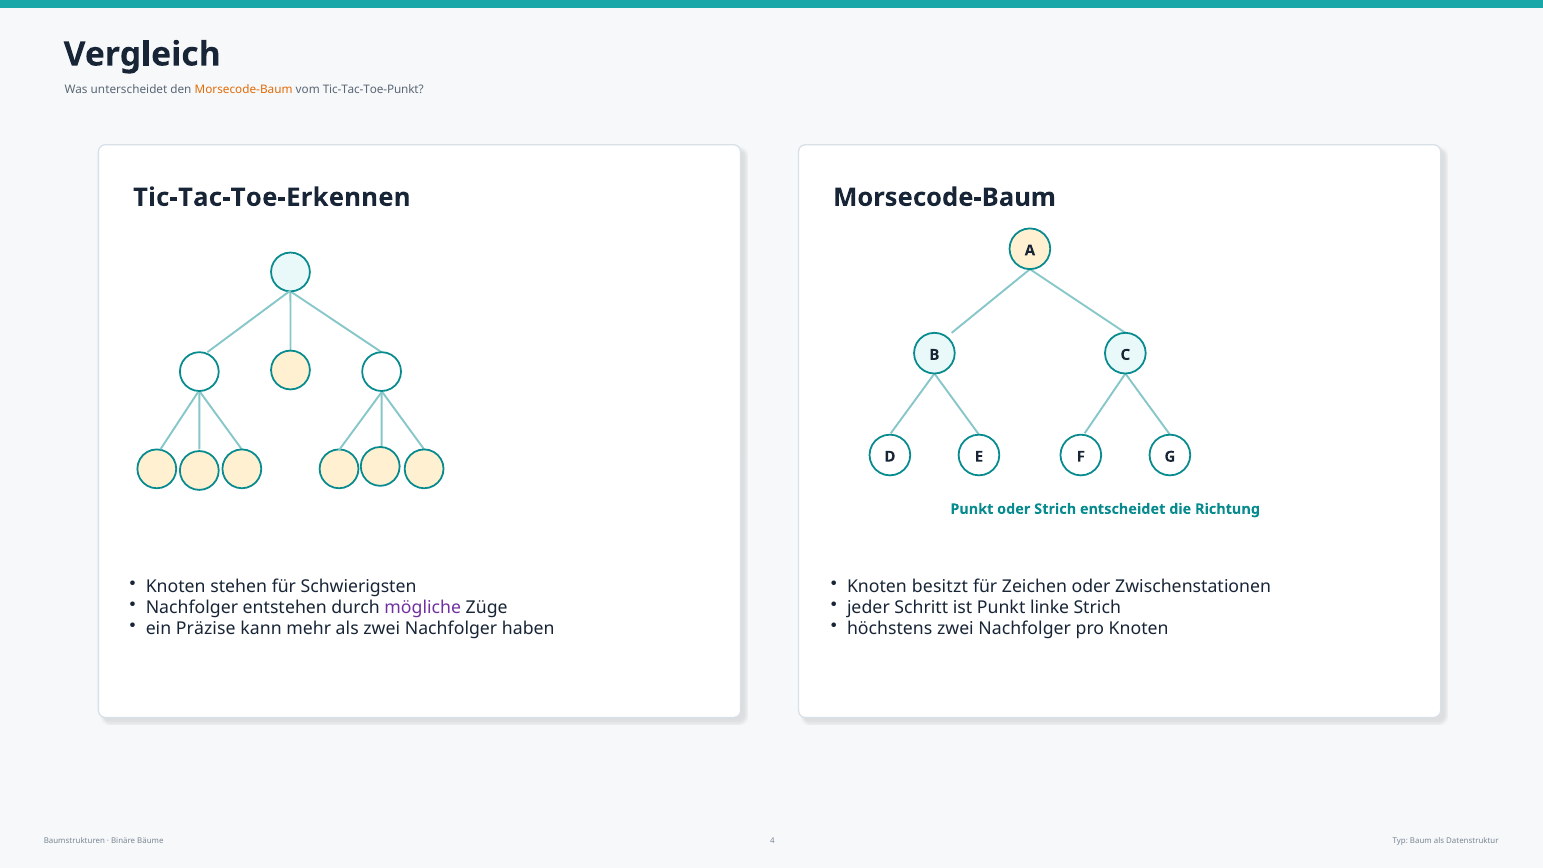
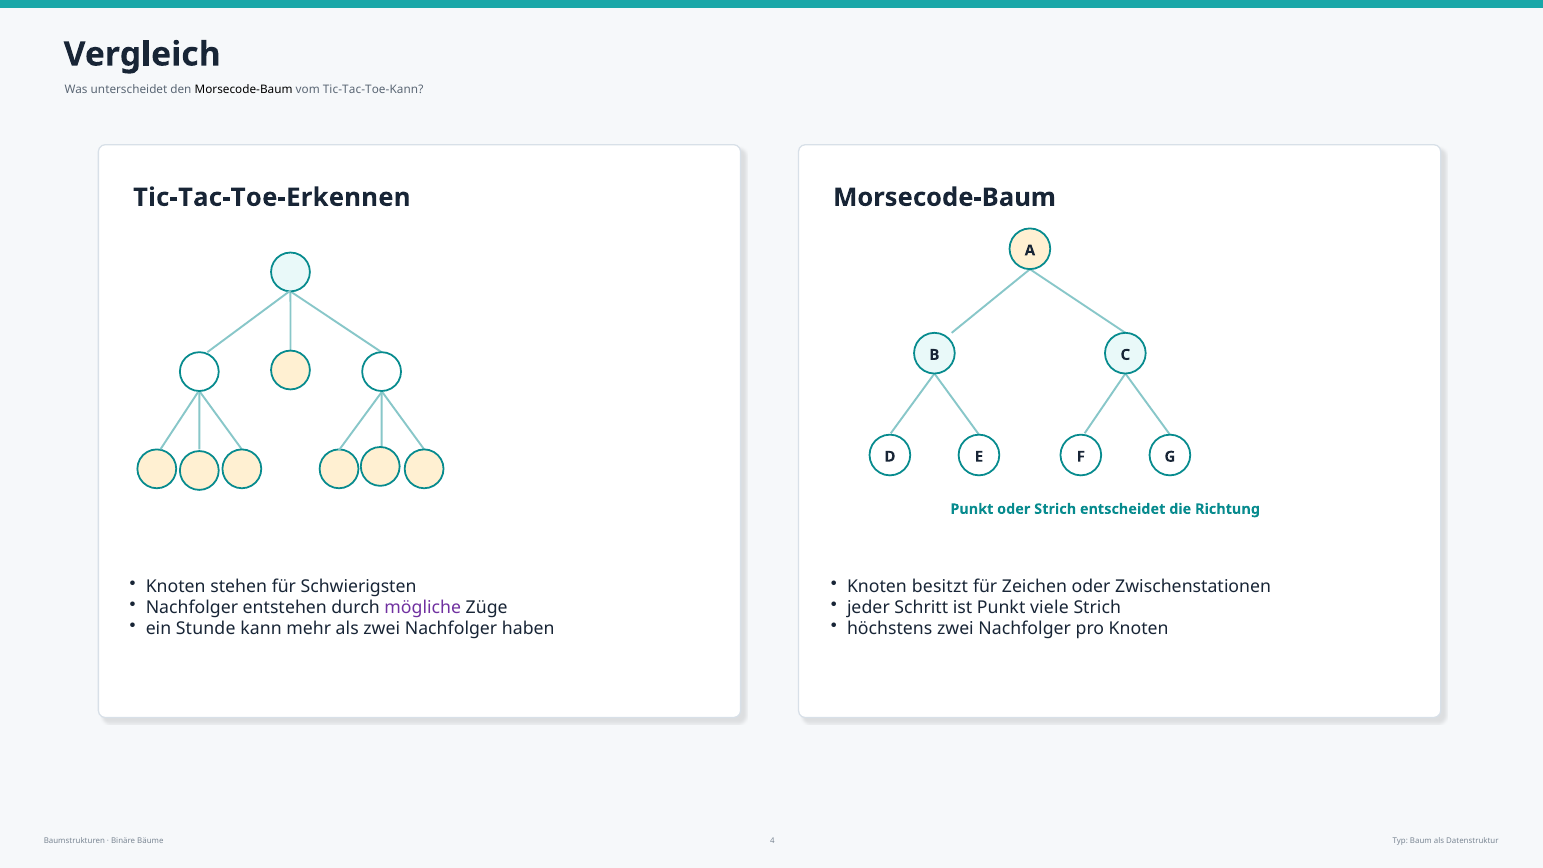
Morsecode-Baum colour: orange -> black (244, 90)
Tic-Tac-Toe-Punkt: Tic-Tac-Toe-Punkt -> Tic-Tac-Toe-Kann (373, 90)
linke: linke -> viele (1049, 608)
Präzise: Präzise -> Stunde (206, 629)
